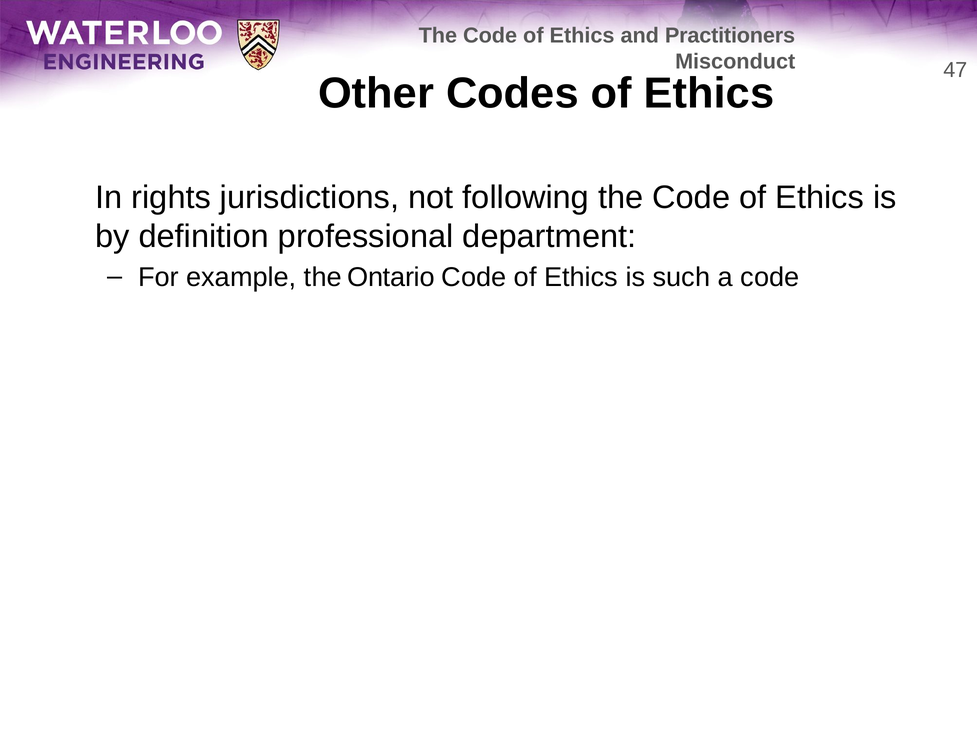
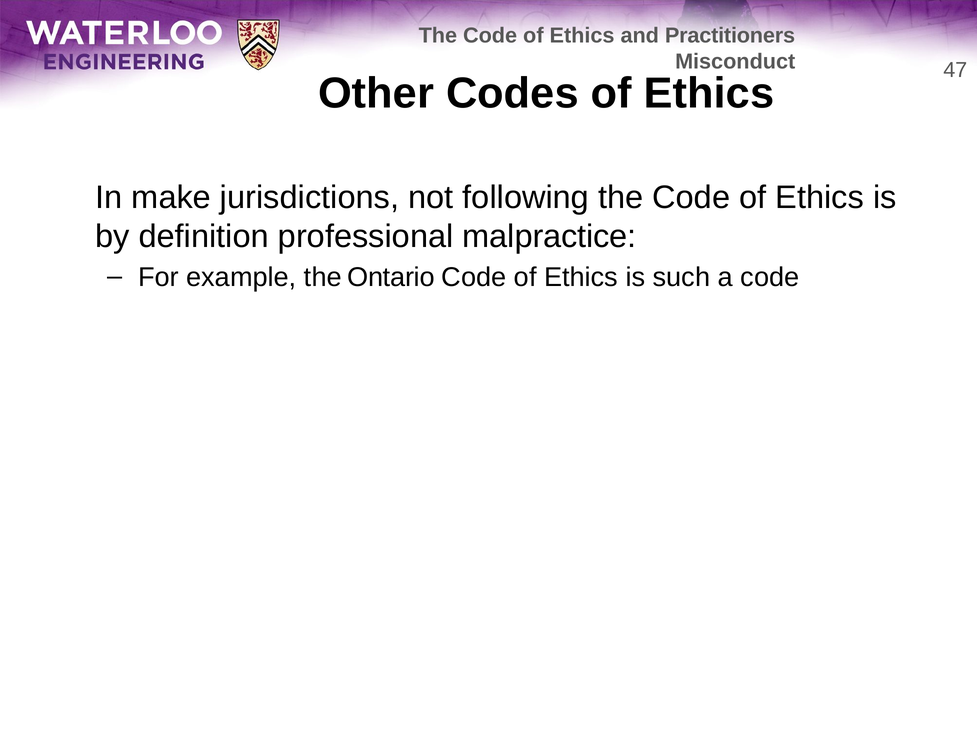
rights: rights -> make (171, 198)
department: department -> malpractice (549, 237)
